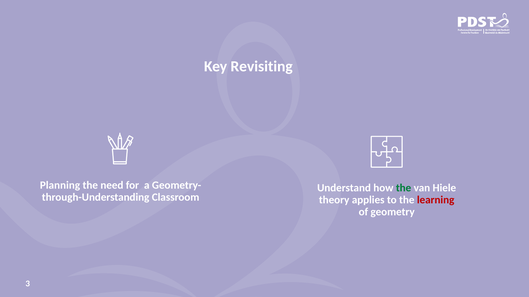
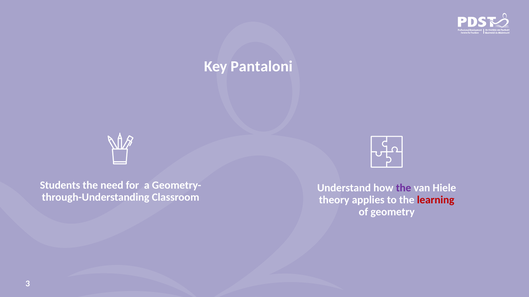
Revisiting: Revisiting -> Pantaloni (262, 66)
Planning: Planning -> Students (60, 186)
the colour: green -> purple (404, 188)
